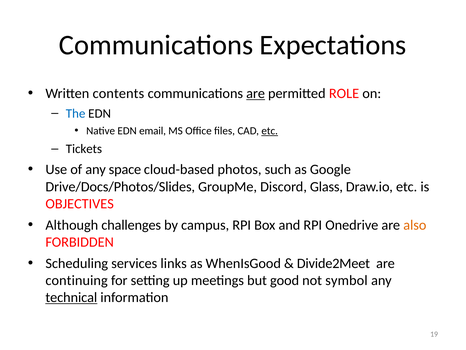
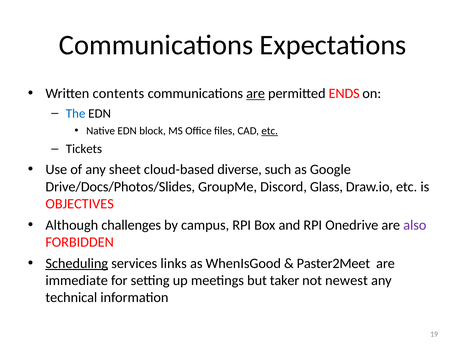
ROLE: ROLE -> ENDS (344, 93)
email: email -> block (153, 131)
space: space -> sheet (125, 169)
photos: photos -> diverse (240, 169)
also colour: orange -> purple (415, 225)
Scheduling underline: none -> present (77, 263)
Divide2Meet: Divide2Meet -> Paster2Meet (333, 263)
continuing: continuing -> immediate (77, 280)
good: good -> taker (285, 280)
symbol: symbol -> newest (346, 280)
technical underline: present -> none (71, 297)
